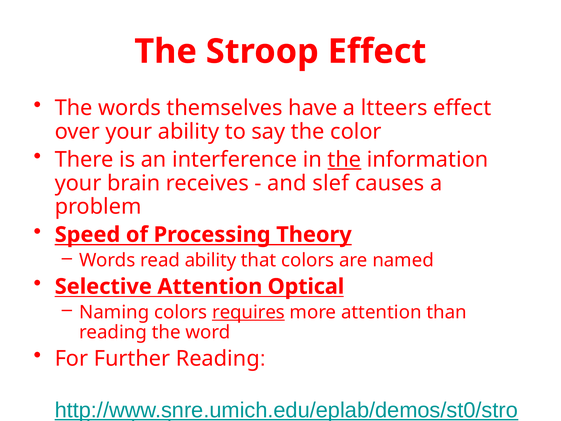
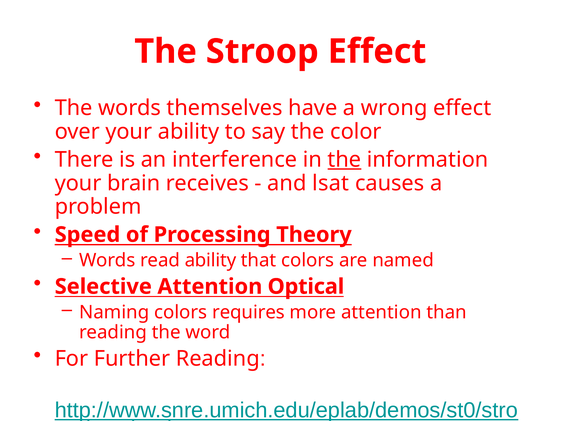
ltteers: ltteers -> wrong (394, 108)
slef: slef -> lsat (331, 183)
requires underline: present -> none (248, 312)
